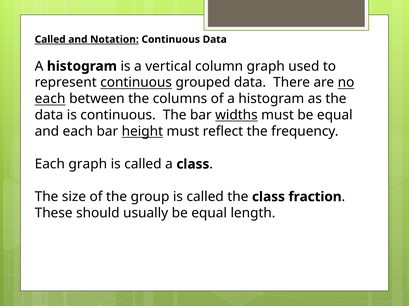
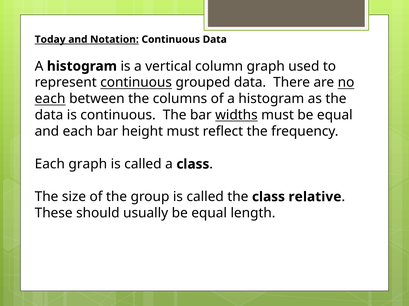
Called: Called -> Today (50, 40)
height underline: present -> none (142, 132)
fraction: fraction -> relative (315, 197)
